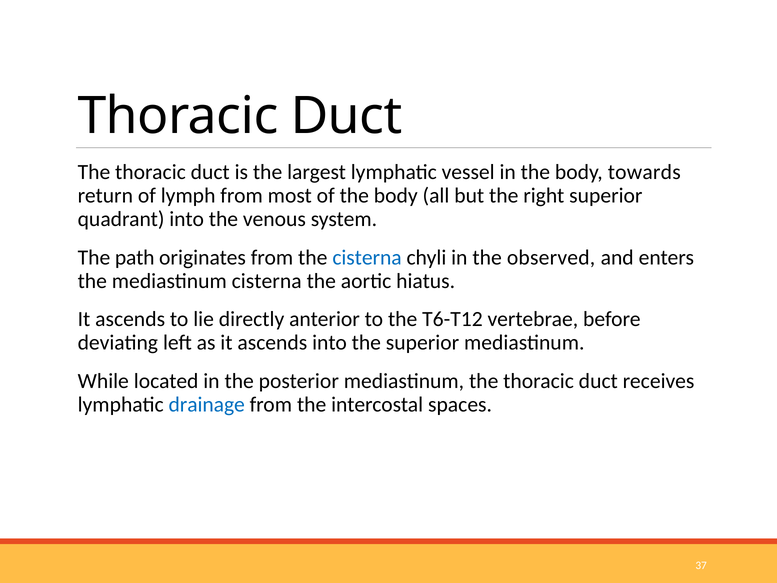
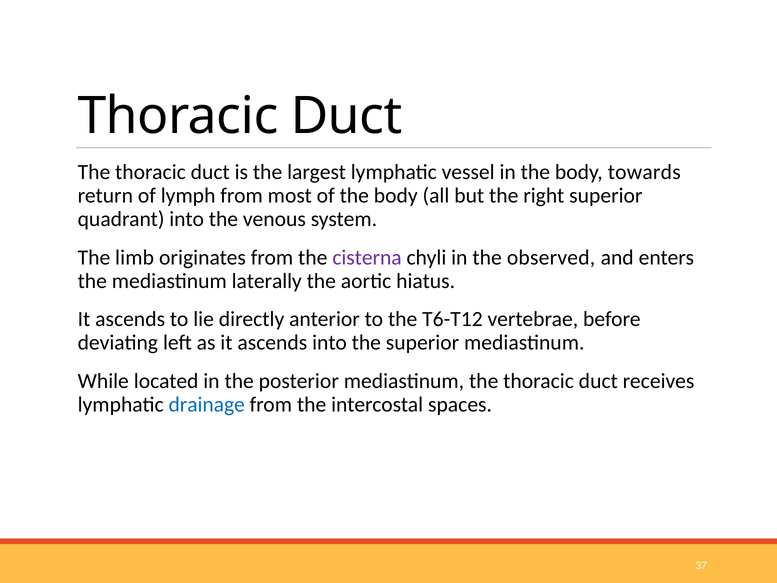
path: path -> limb (135, 257)
cisterna colour: blue -> purple (367, 257)
mediastinum cisterna: cisterna -> laterally (267, 281)
